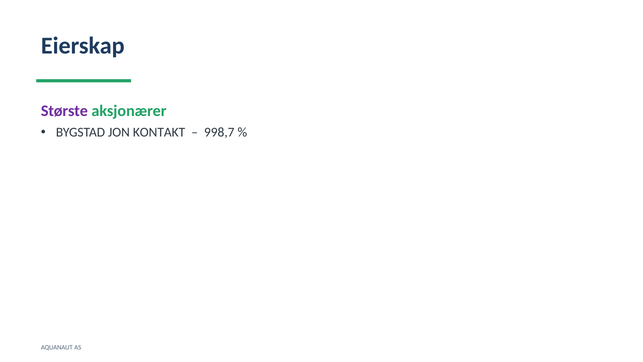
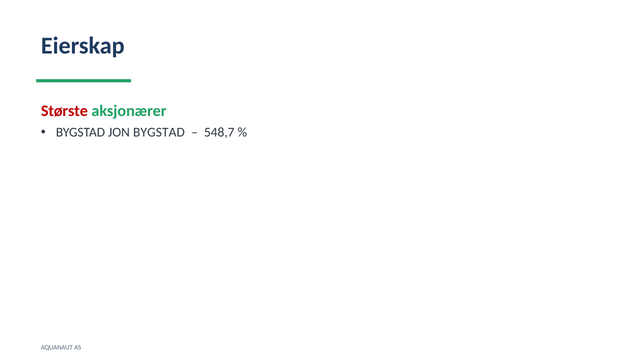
Største colour: purple -> red (64, 111)
JON KONTAKT: KONTAKT -> BYGSTAD (159, 132)
998,7: 998,7 -> 548,7 (219, 132)
